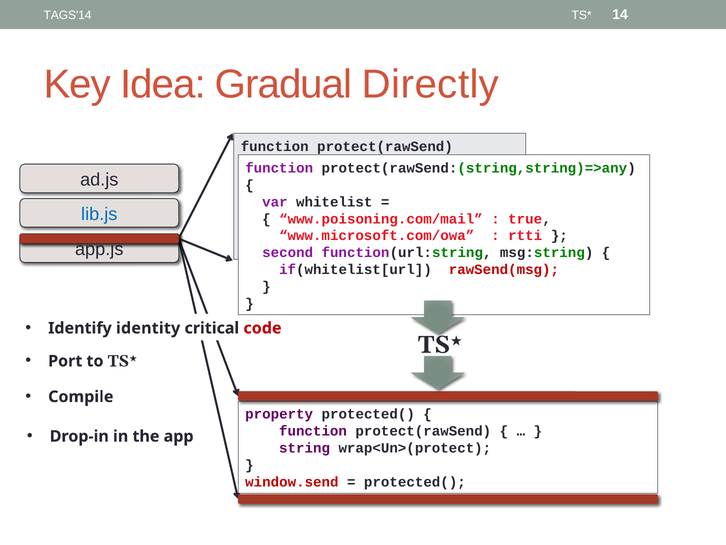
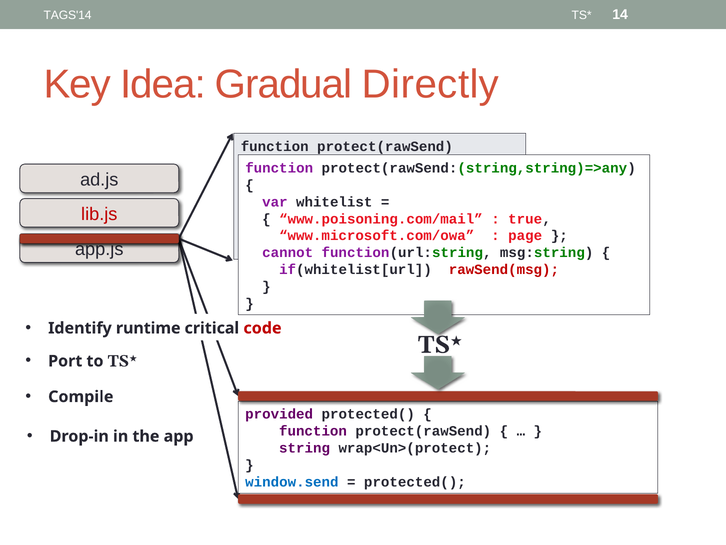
lib.js colour: blue -> red (99, 214)
rtti: rtti -> page (525, 236)
second: second -> cannot (288, 253)
identity: identity -> runtime (148, 328)
property: property -> provided (279, 414)
window.send colour: red -> blue (292, 482)
